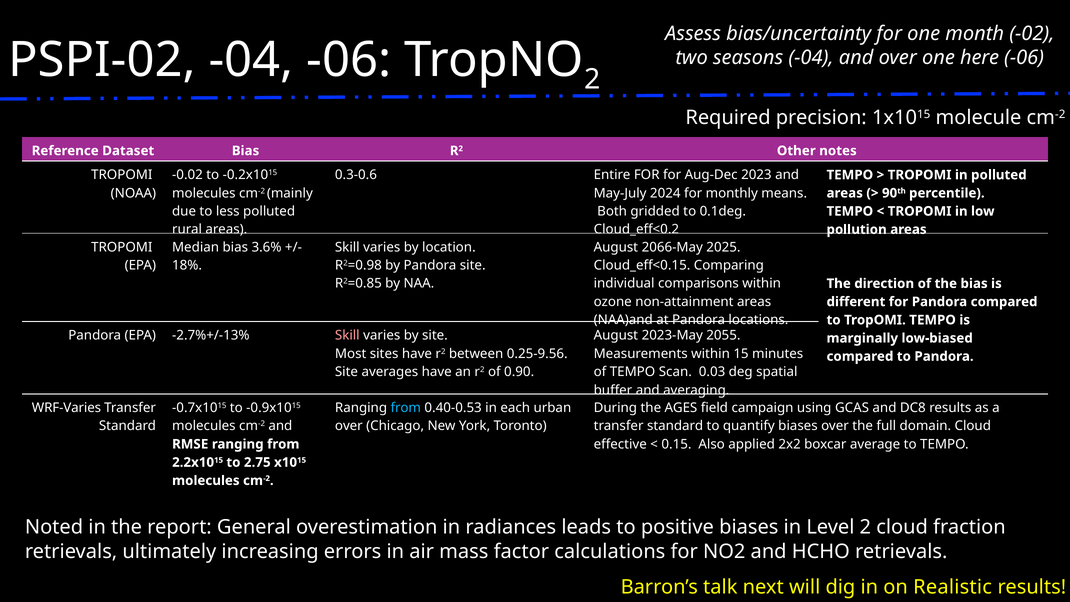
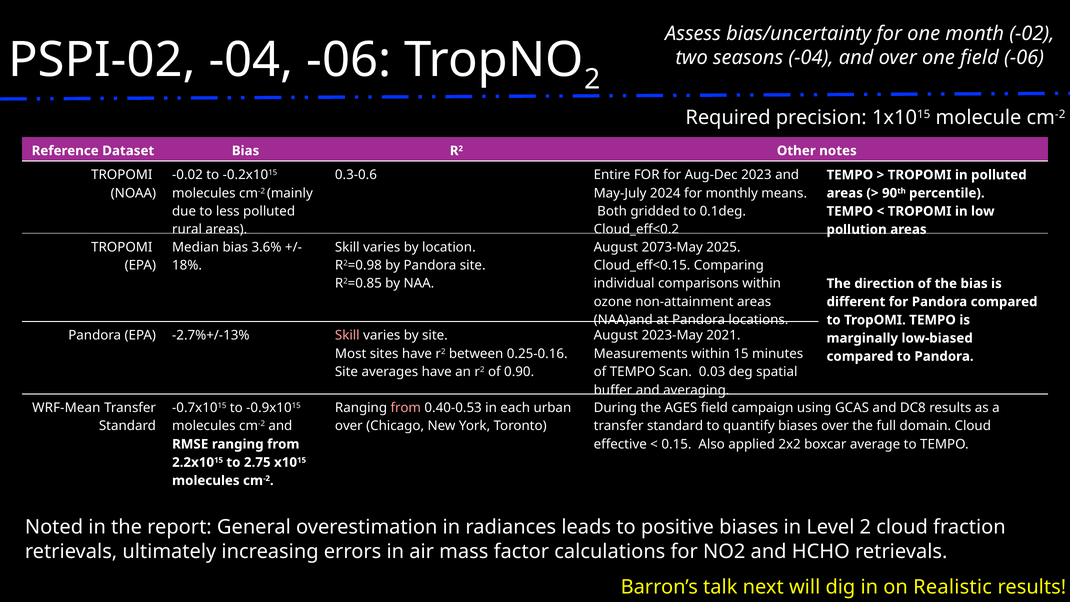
one here: here -> field (979, 58)
2066-May: 2066-May -> 2073-May (672, 247)
2055: 2055 -> 2021 (723, 335)
0.25-9.56: 0.25-9.56 -> 0.25-0.16 (537, 354)
WRF-Varies: WRF-Varies -> WRF-Mean (66, 408)
from colour: light blue -> pink (406, 408)
